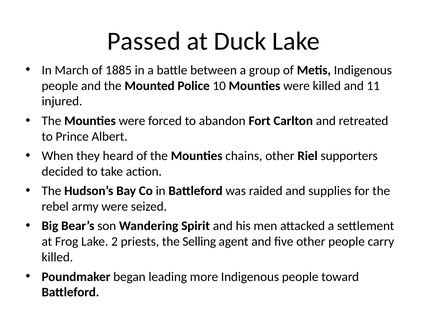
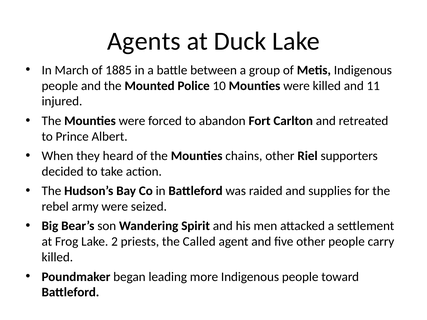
Passed: Passed -> Agents (144, 41)
Selling: Selling -> Called (199, 242)
